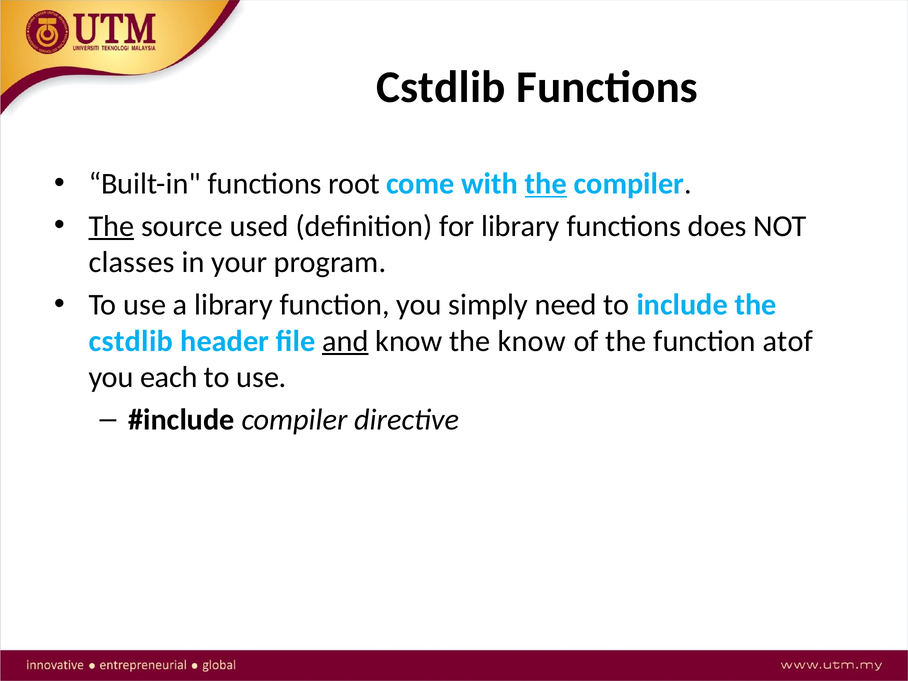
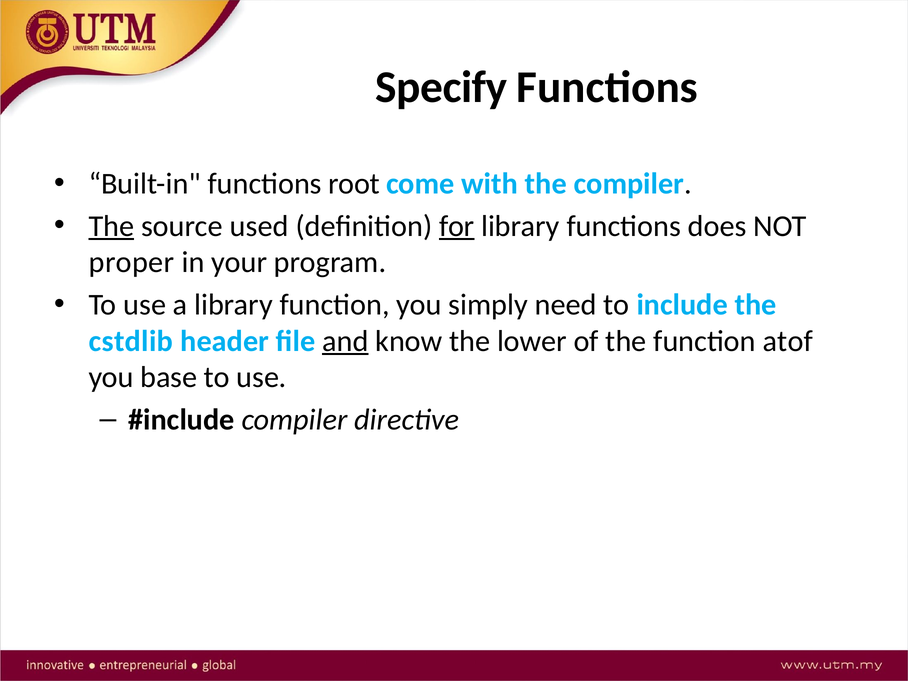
Cstdlib: Cstdlib -> Specify (441, 87)
the underline: present -> none (546, 184)
for underline: none -> present (457, 226)
classes: classes -> proper (132, 262)
the know: know -> lower (532, 341)
each: each -> base (169, 377)
